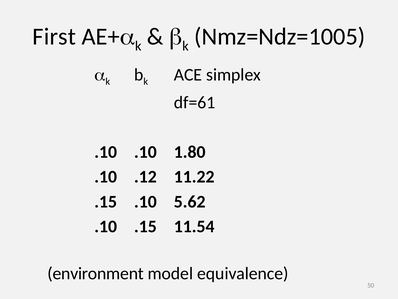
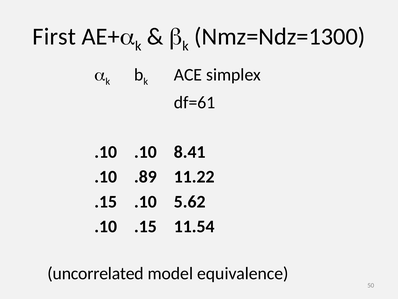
Nmz=Ndz=1005: Nmz=Ndz=1005 -> Nmz=Ndz=1300 (280, 37)
1.80: 1.80 -> 8.41 (190, 152)
.12: .12 -> .89 (145, 177)
environment: environment -> uncorrelated (96, 273)
